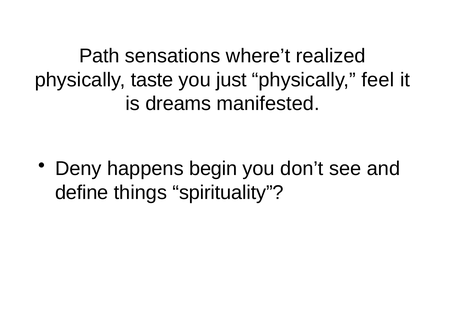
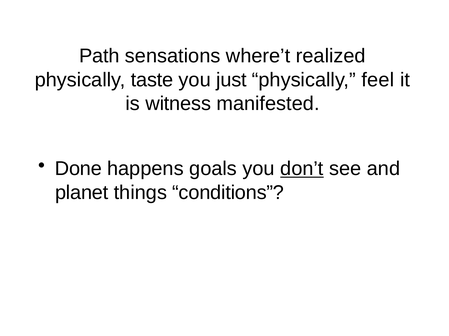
dreams: dreams -> witness (178, 104)
Deny: Deny -> Done (78, 169)
begin: begin -> goals (213, 169)
don’t underline: none -> present (302, 169)
define: define -> planet (82, 193)
spirituality: spirituality -> conditions (228, 193)
